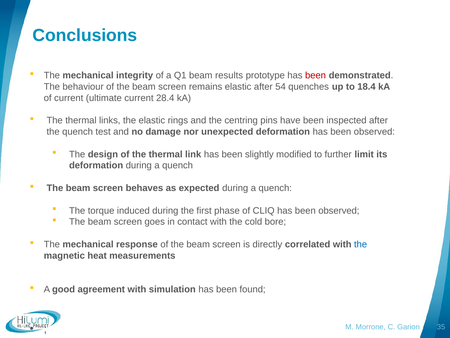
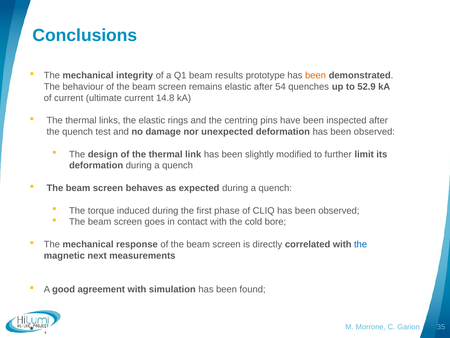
been colour: red -> orange (316, 75)
18.4: 18.4 -> 52.9 (367, 87)
28.4: 28.4 -> 14.8 (165, 98)
heat: heat -> next (97, 255)
